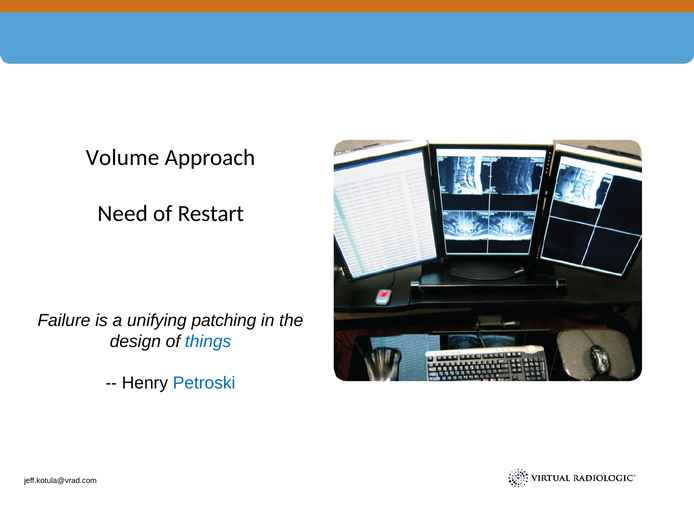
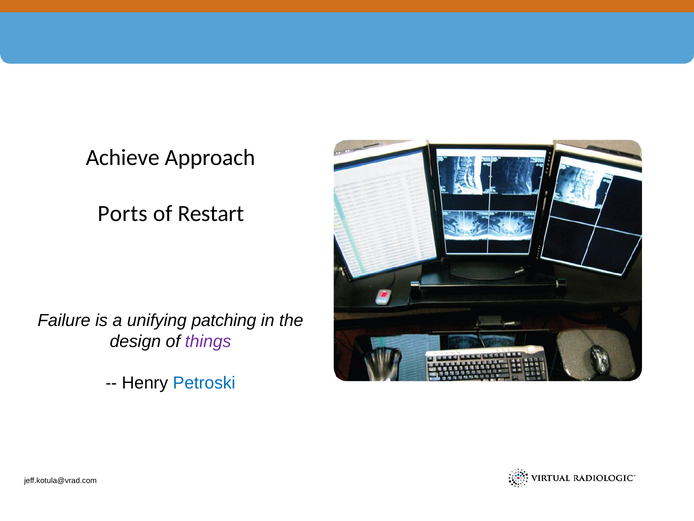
Volume: Volume -> Achieve (123, 158)
Need: Need -> Ports (123, 213)
things colour: blue -> purple (208, 341)
